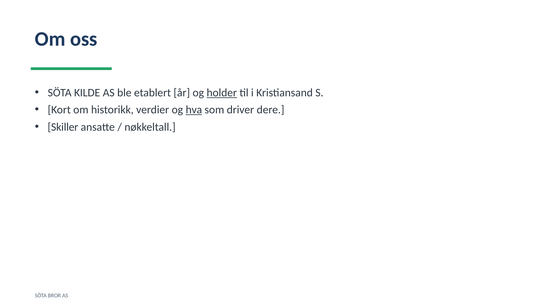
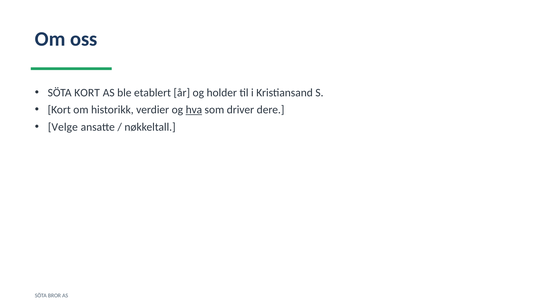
SÖTA KILDE: KILDE -> KORT (87, 93)
holder underline: present -> none (222, 93)
Skiller: Skiller -> Velge (63, 127)
